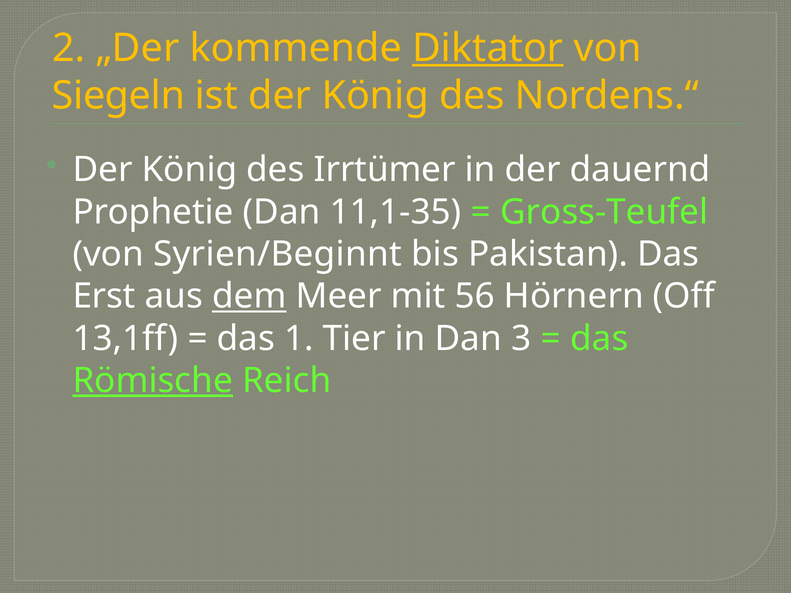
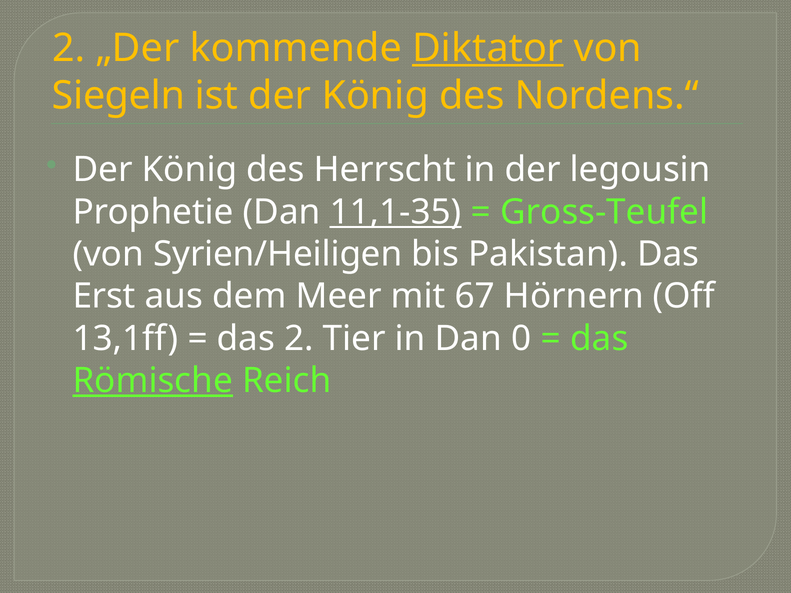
Irrtümer: Irrtümer -> Herrscht (385, 170)
dauernd: dauernd -> legousin (640, 170)
11,1-35 underline: none -> present (396, 212)
Syrien/Beginnt: Syrien/Beginnt -> Syrien/Heiligen (278, 254)
dem underline: present -> none (249, 296)
56: 56 -> 67 (475, 296)
das 1: 1 -> 2 (299, 339)
3: 3 -> 0 (521, 339)
